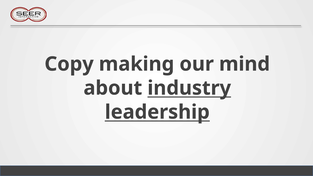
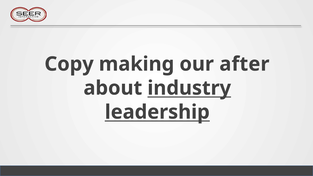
mind: mind -> after (244, 64)
